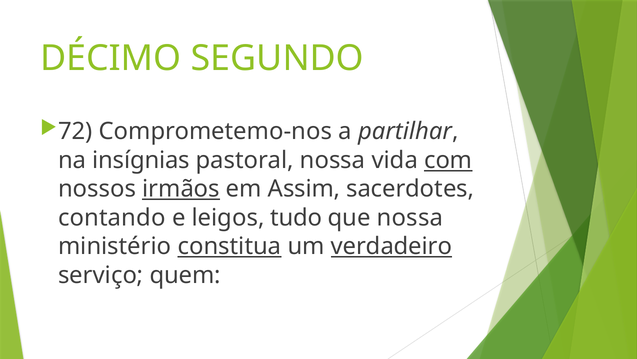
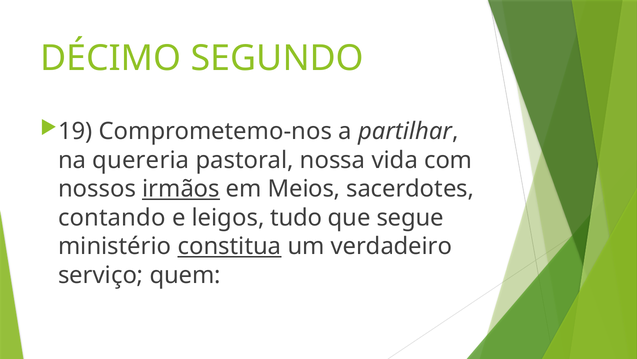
72: 72 -> 19 (75, 131)
insígnias: insígnias -> quereria (141, 160)
com underline: present -> none (448, 160)
Assim: Assim -> Meios (304, 189)
que nossa: nossa -> segue (410, 217)
verdadeiro underline: present -> none (391, 246)
